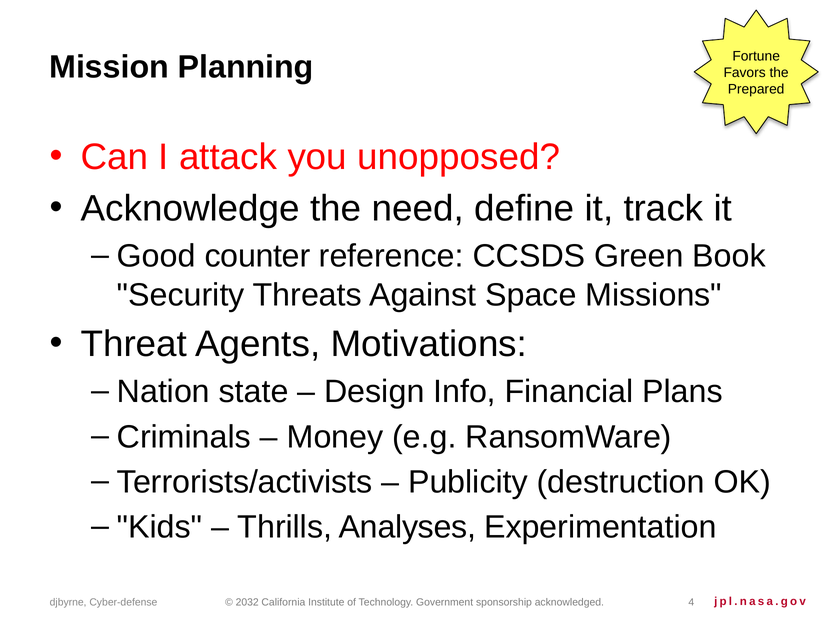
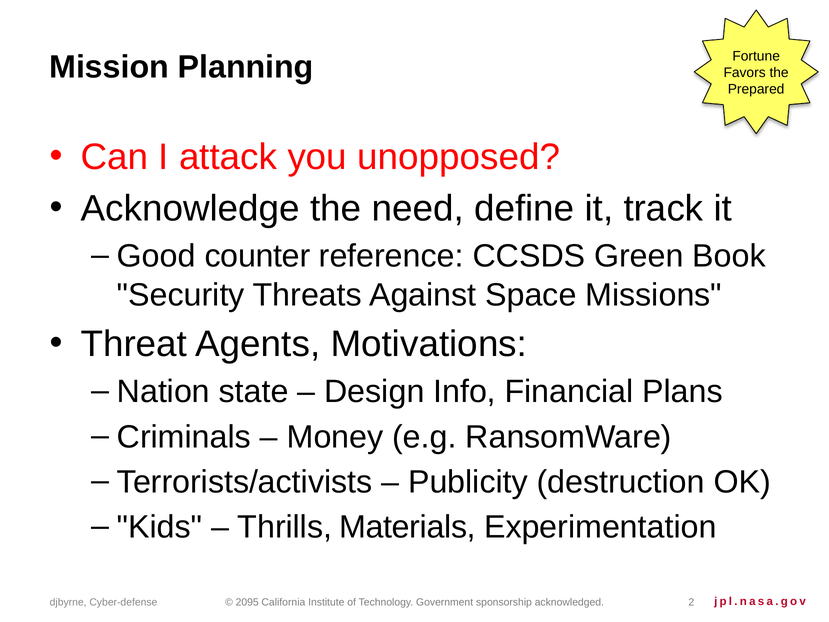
Analyses: Analyses -> Materials (407, 527)
2032: 2032 -> 2095 (247, 602)
4: 4 -> 2 (691, 602)
